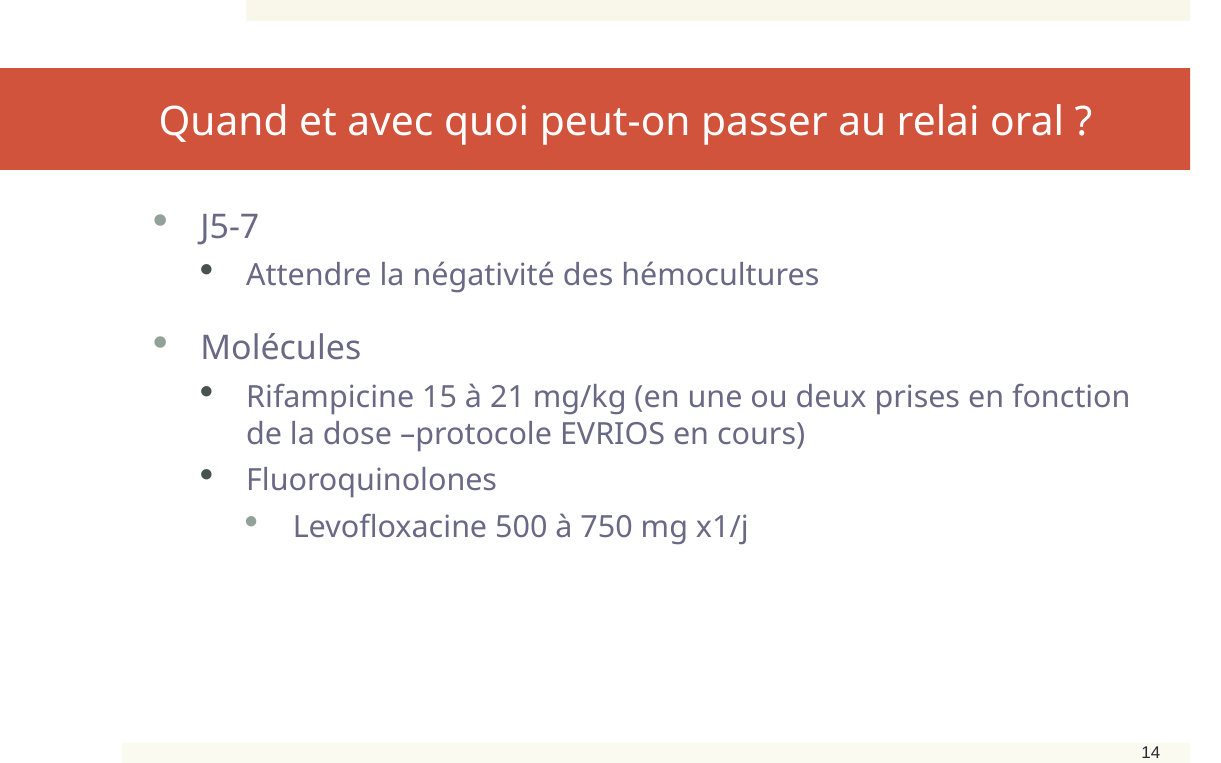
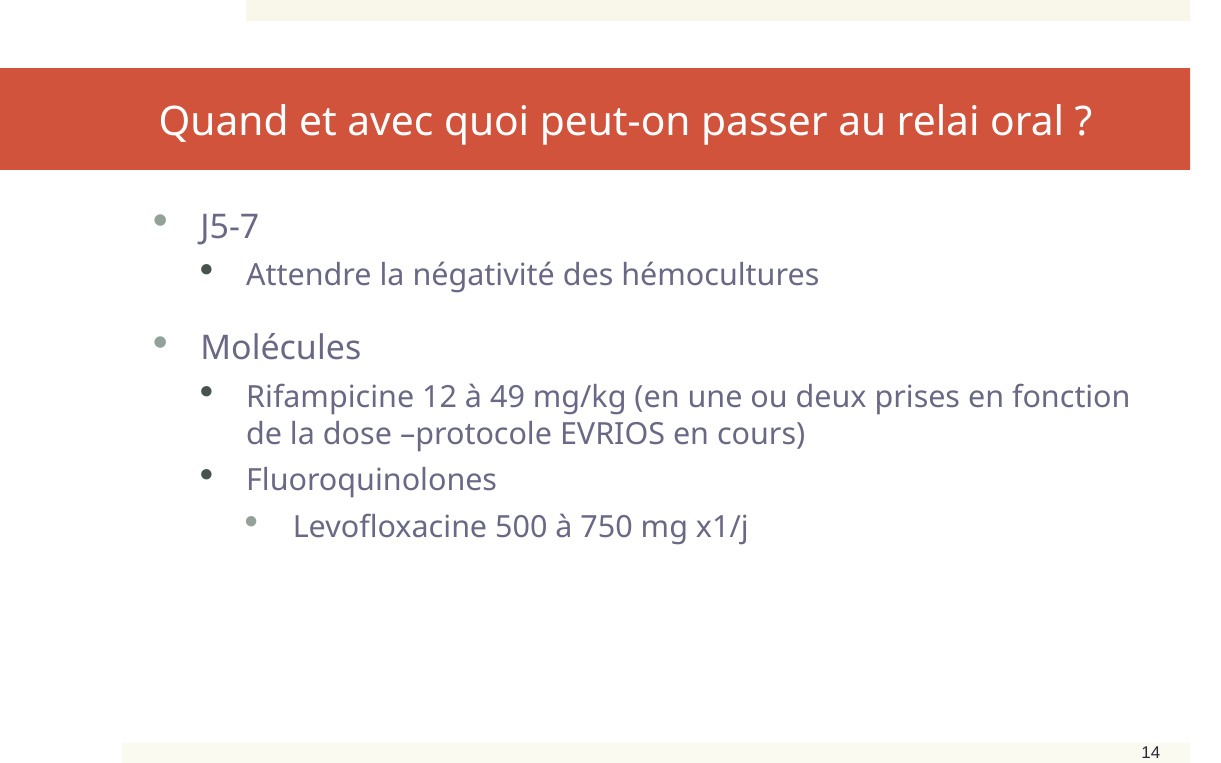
15: 15 -> 12 (440, 397)
21: 21 -> 49 (508, 397)
